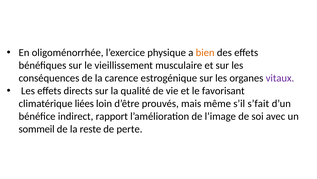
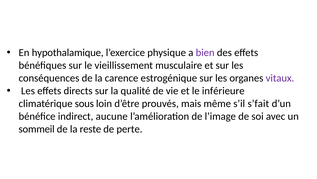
oligoménorrhée: oligoménorrhée -> hypothalamique (68, 53)
bien colour: orange -> purple (205, 53)
favorisant: favorisant -> inférieure (223, 91)
liées: liées -> sous (84, 103)
rapport: rapport -> aucune (112, 116)
